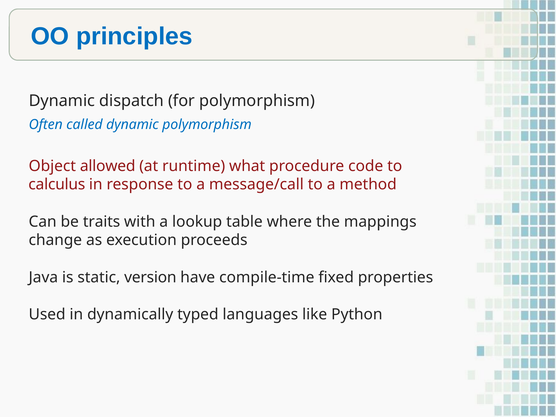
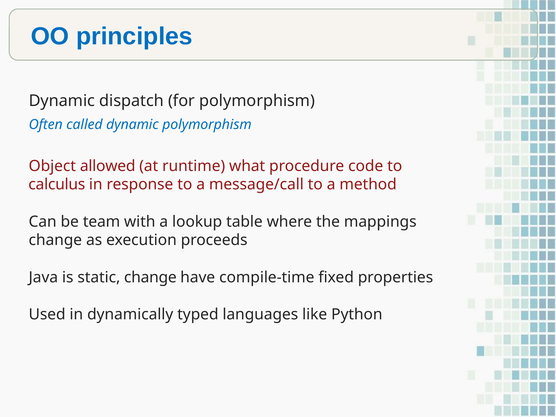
traits: traits -> team (102, 222)
static version: version -> change (150, 277)
